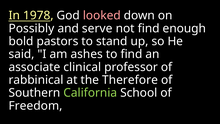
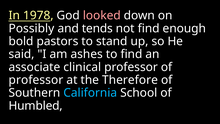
serve: serve -> tends (97, 28)
rabbinical: rabbinical -> professor (36, 80)
California colour: light green -> light blue (90, 93)
Freedom: Freedom -> Humbled (36, 106)
